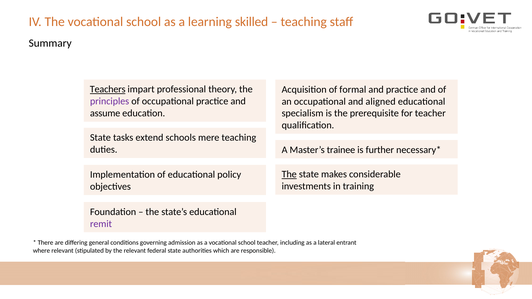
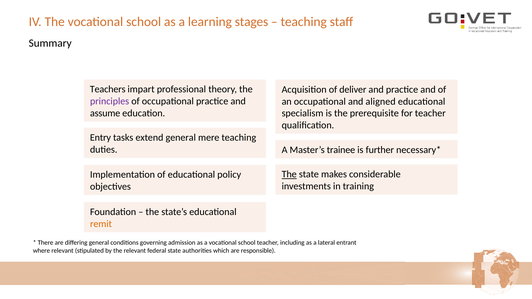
skilled: skilled -> stages (252, 22)
Teachers underline: present -> none (108, 89)
formal: formal -> deliver (353, 89)
State: State -> Entry (100, 138)
extend schools: schools -> general (181, 138)
remit colour: purple -> orange (101, 224)
